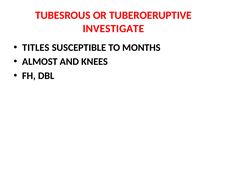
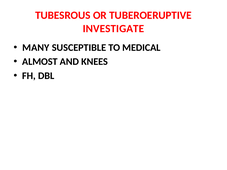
TITLES: TITLES -> MANY (36, 48)
MONTHS: MONTHS -> MEDICAL (141, 48)
